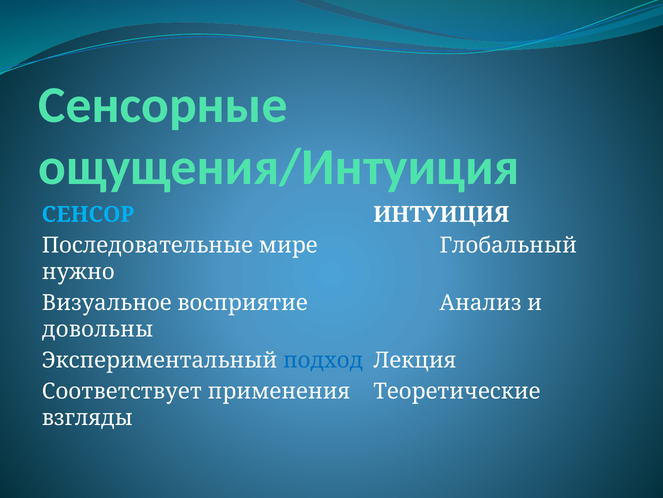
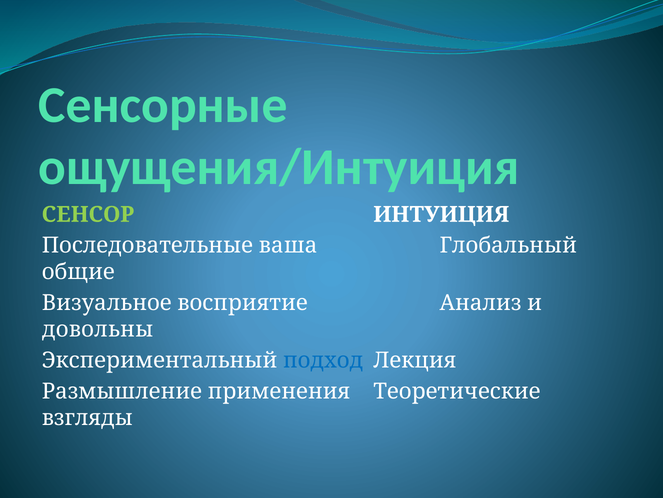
СЕНСОР colour: light blue -> light green (88, 214)
мире: мире -> ваша (288, 245)
нужно: нужно -> общие (78, 272)
Соответствует: Соответствует -> Размышление (122, 391)
